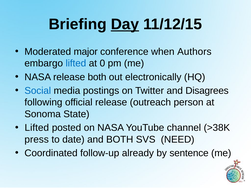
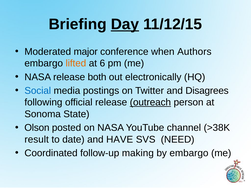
lifted colour: blue -> orange (76, 63)
0: 0 -> 6 (102, 63)
outreach underline: none -> present (150, 103)
Lifted: Lifted -> Olson (37, 128)
press: press -> result (37, 140)
and BOTH: BOTH -> HAVE (120, 140)
already: already -> making (138, 153)
by sentence: sentence -> embargo (189, 153)
